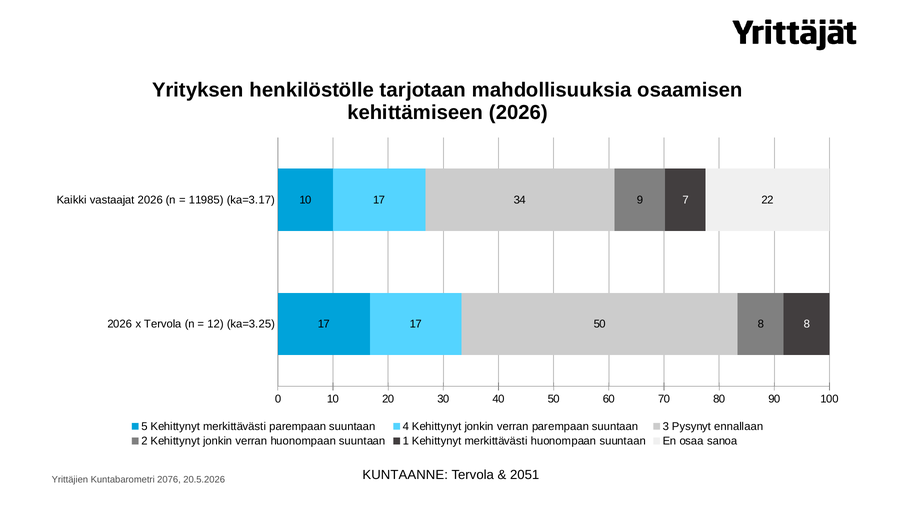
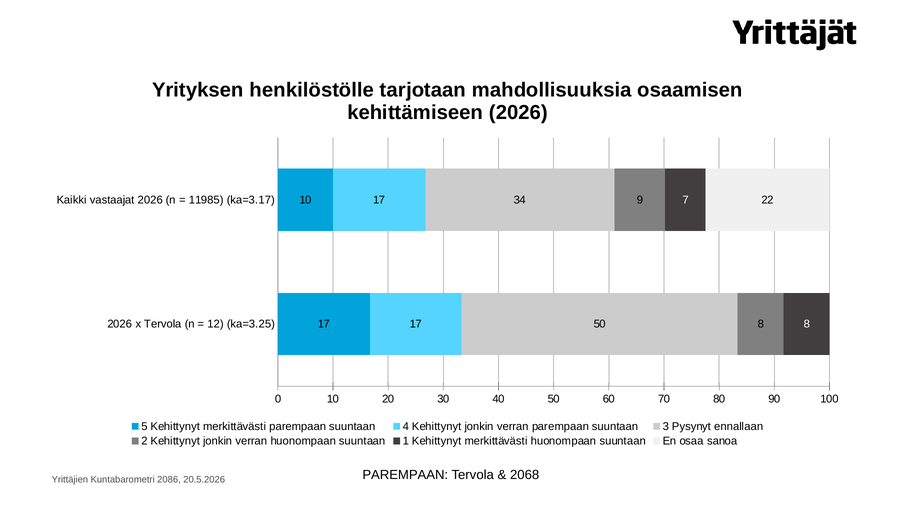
KUNTAANNE: KUNTAANNE -> PAREMPAAN (405, 475)
2051: 2051 -> 2068 (525, 475)
2076: 2076 -> 2086 (169, 480)
